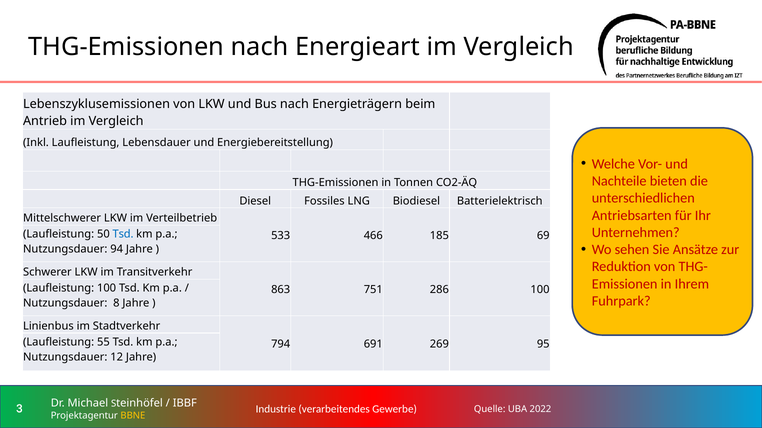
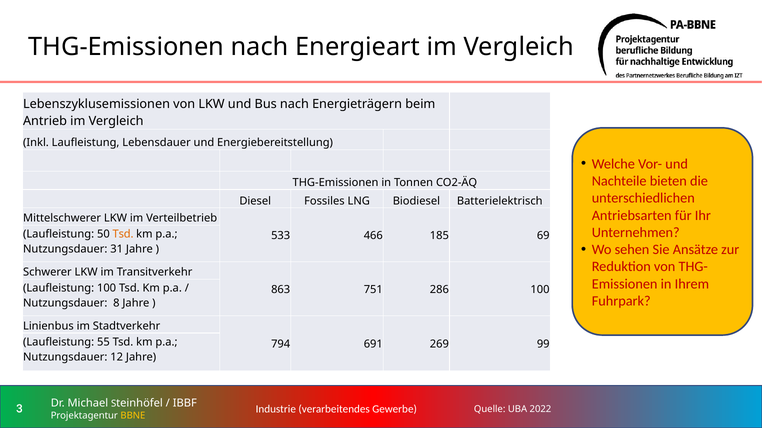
Tsd colour: blue -> orange (123, 234)
94: 94 -> 31 (117, 249)
95: 95 -> 99 (543, 345)
